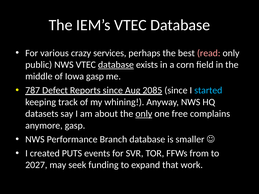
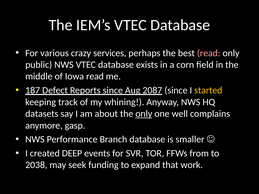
database underline: present -> none (116, 65)
Iowa gasp: gasp -> read (95, 76)
787: 787 -> 187 (33, 90)
2085: 2085 -> 2087 (152, 90)
started colour: light blue -> yellow (208, 90)
free: free -> well (180, 114)
PUTS: PUTS -> DEEP (72, 154)
2027: 2027 -> 2038 (36, 165)
